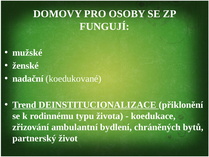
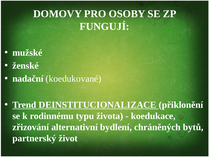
ambulantní: ambulantní -> alternativní (75, 127)
